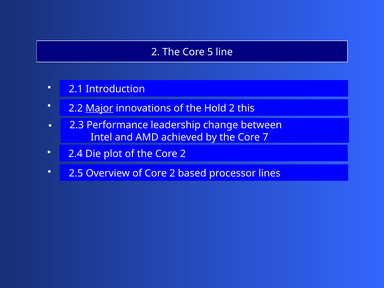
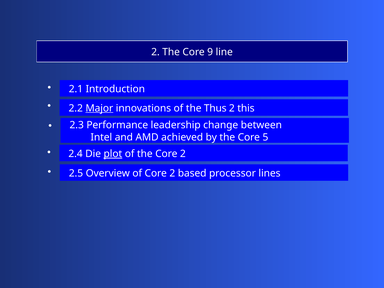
5: 5 -> 9 (210, 52)
Hold: Hold -> Thus (215, 108)
7: 7 -> 5 (265, 137)
plot underline: none -> present (113, 154)
